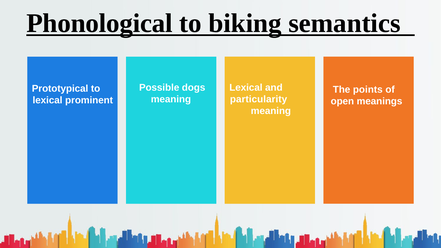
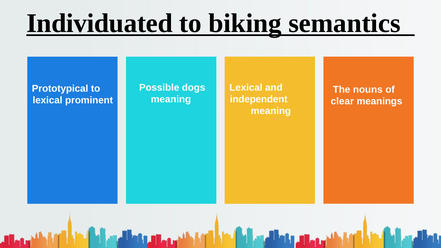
Phonological: Phonological -> Individuated (100, 23)
points: points -> nouns (368, 90)
particularity: particularity -> independent (259, 99)
open: open -> clear (342, 101)
